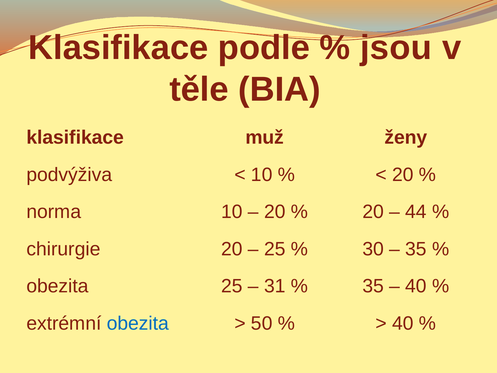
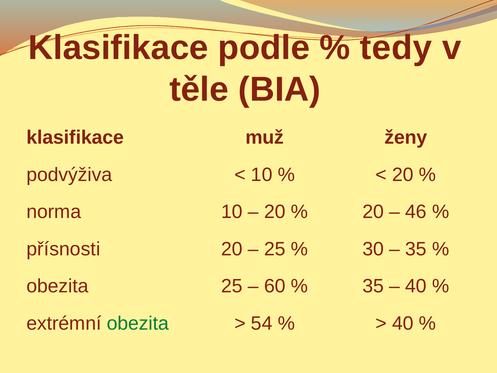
jsou: jsou -> tedy (396, 48)
44: 44 -> 46 (416, 212)
chirurgie: chirurgie -> přísnosti (63, 249)
31: 31 -> 60 (275, 286)
obezita colour: blue -> green (138, 323)
50: 50 -> 54 (262, 323)
